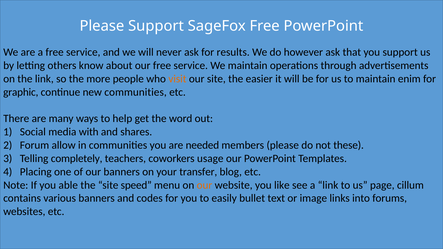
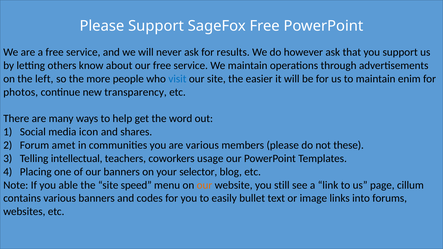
the link: link -> left (44, 79)
visit colour: orange -> blue (177, 79)
graphic: graphic -> photos (21, 92)
new communities: communities -> transparency (136, 92)
with: with -> icon (89, 132)
allow: allow -> amet (64, 145)
are needed: needed -> various (202, 145)
completely: completely -> intellectual (77, 159)
transfer: transfer -> selector (198, 172)
like: like -> still (282, 185)
